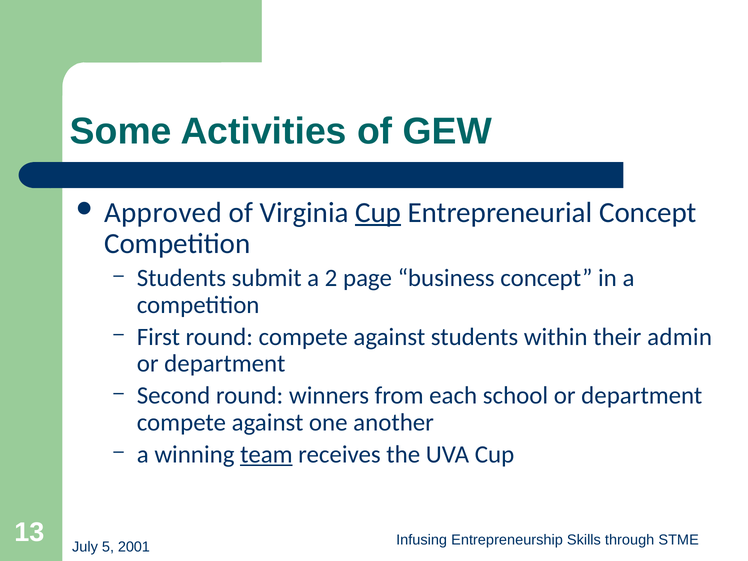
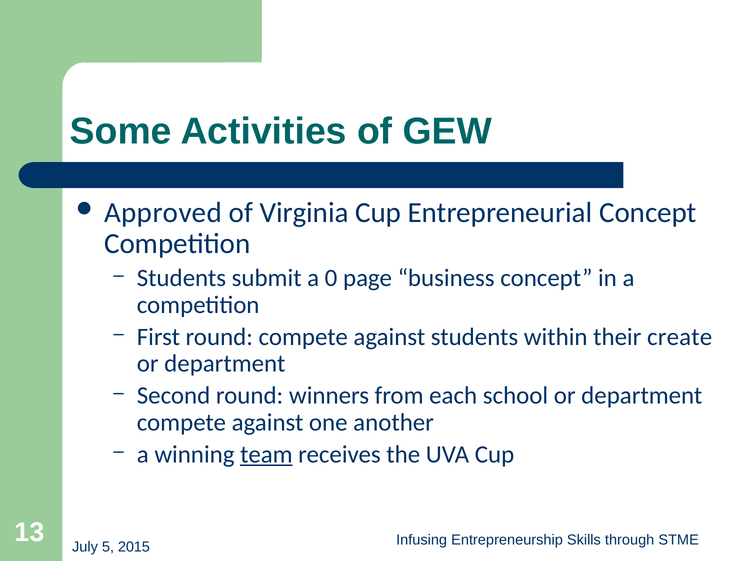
Cup underline: present -> none (378, 212)
2: 2 -> 0 (331, 278)
admin: admin -> create (680, 337)
2001: 2001 -> 2015 (134, 547)
